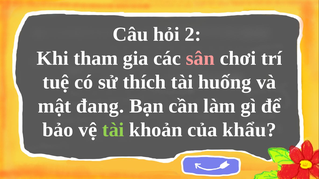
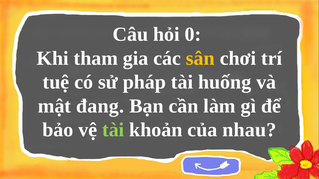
2: 2 -> 0 (193, 34)
sân colour: pink -> yellow (200, 58)
thích: thích -> pháp (144, 82)
khẩu: khẩu -> nhau (249, 130)
